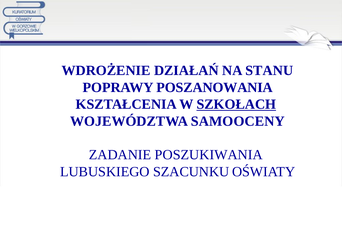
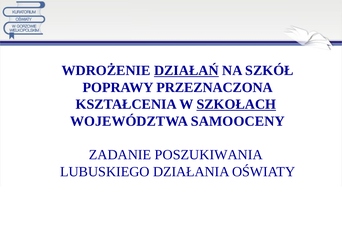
DZIAŁAŃ underline: none -> present (186, 71)
STANU: STANU -> SZKÓŁ (269, 71)
POSZANOWANIA: POSZANOWANIA -> PRZEZNACZONA (215, 87)
SZACUNKU: SZACUNKU -> DZIAŁANIA (191, 172)
